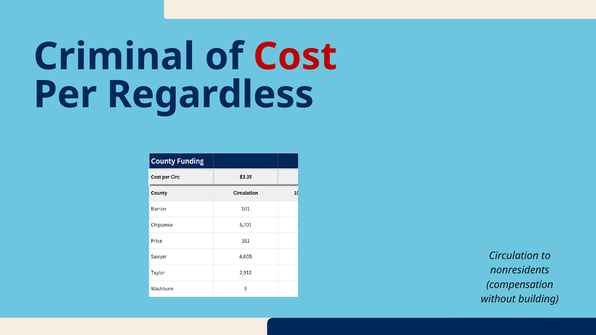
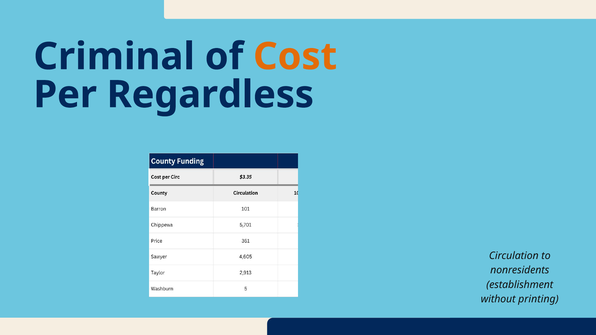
Cost colour: red -> orange (295, 57)
compensation: compensation -> establishment (520, 285)
building: building -> printing (538, 299)
